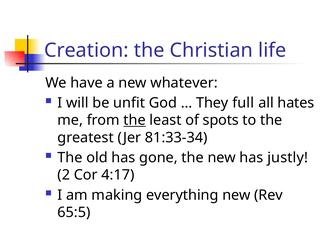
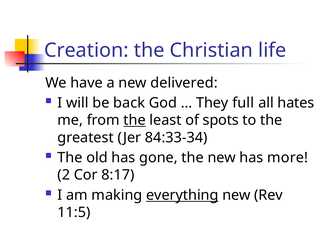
whatever: whatever -> delivered (184, 83)
unfit: unfit -> back (129, 103)
81:33-34: 81:33-34 -> 84:33-34 (176, 138)
justly: justly -> more (288, 158)
4:17: 4:17 -> 8:17 (118, 175)
everything underline: none -> present (182, 196)
65:5: 65:5 -> 11:5 (74, 213)
